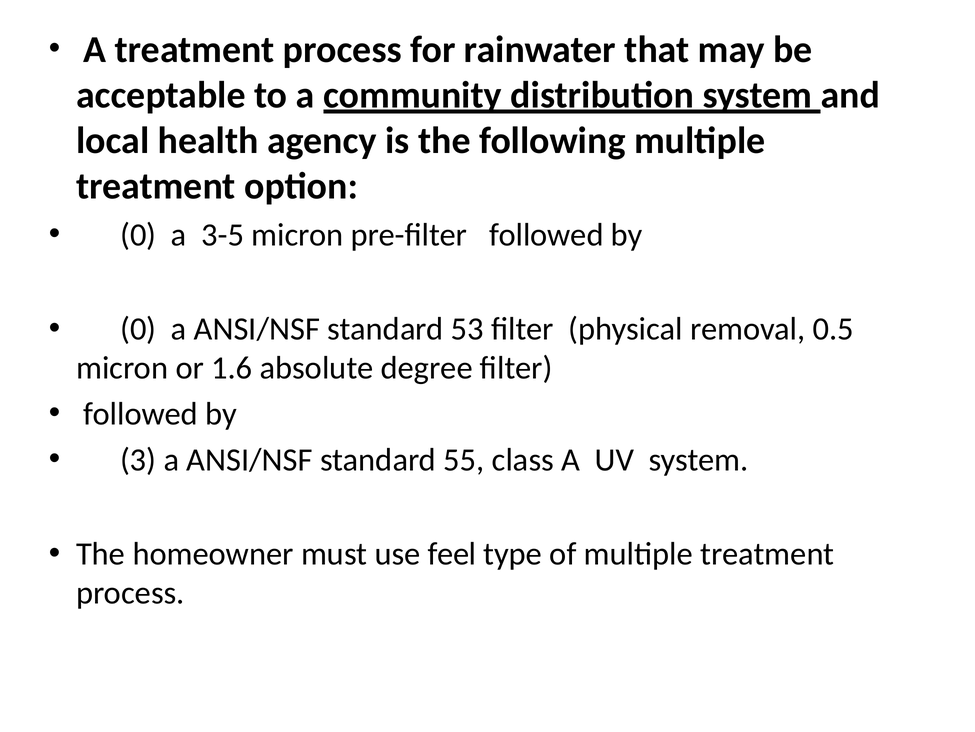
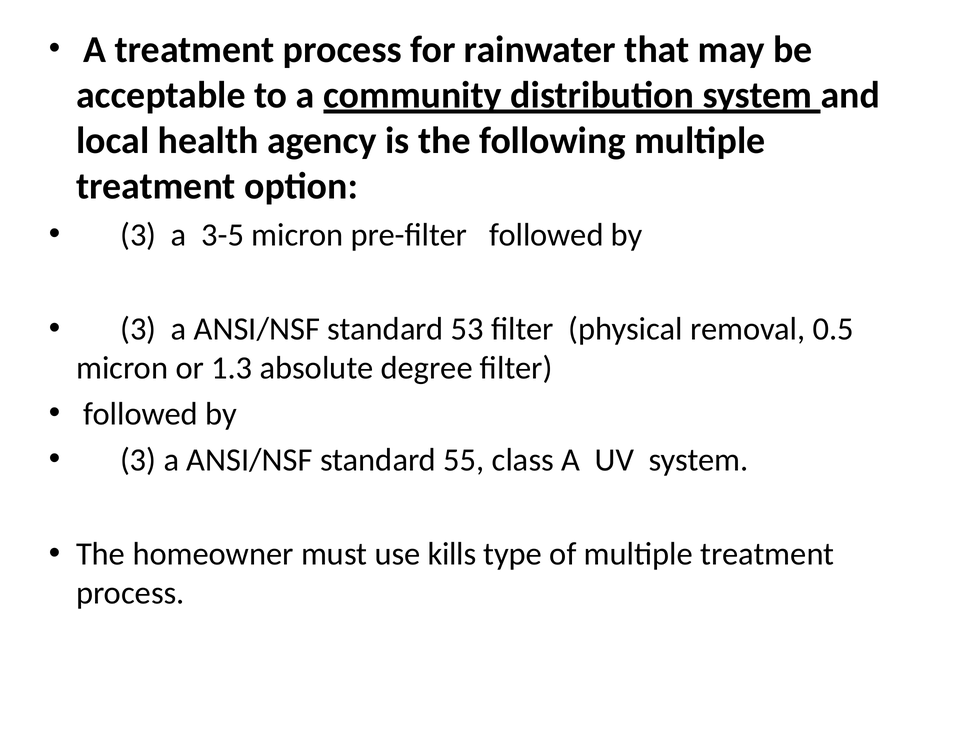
0: 0 -> 3 (138, 235)
0: 0 -> 3 (138, 329)
1.6: 1.6 -> 1.3 (232, 368)
feel: feel -> kills (452, 554)
